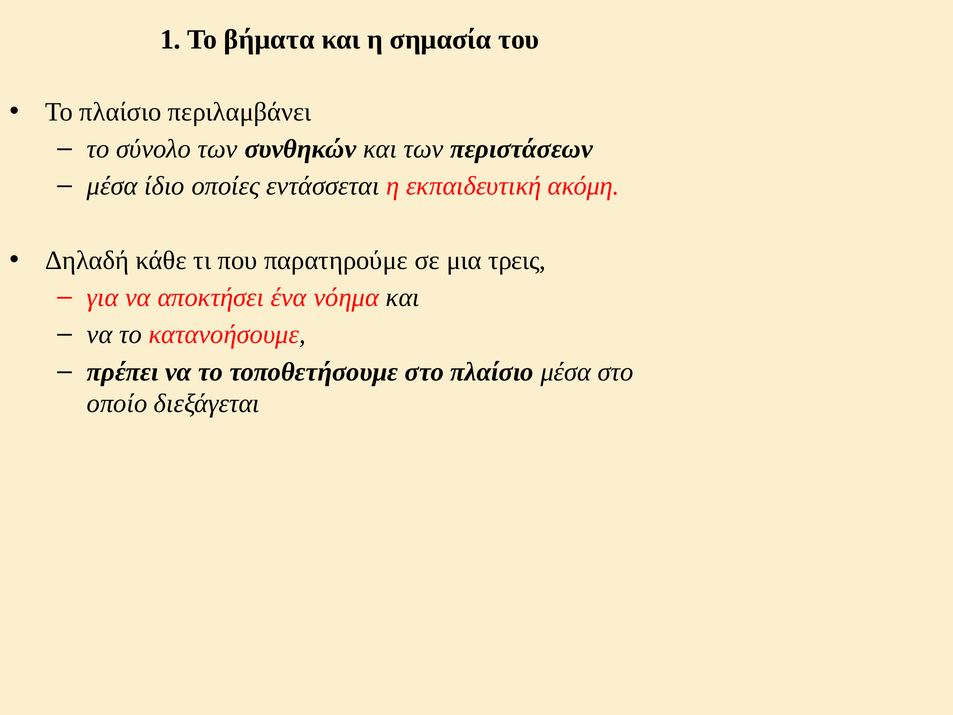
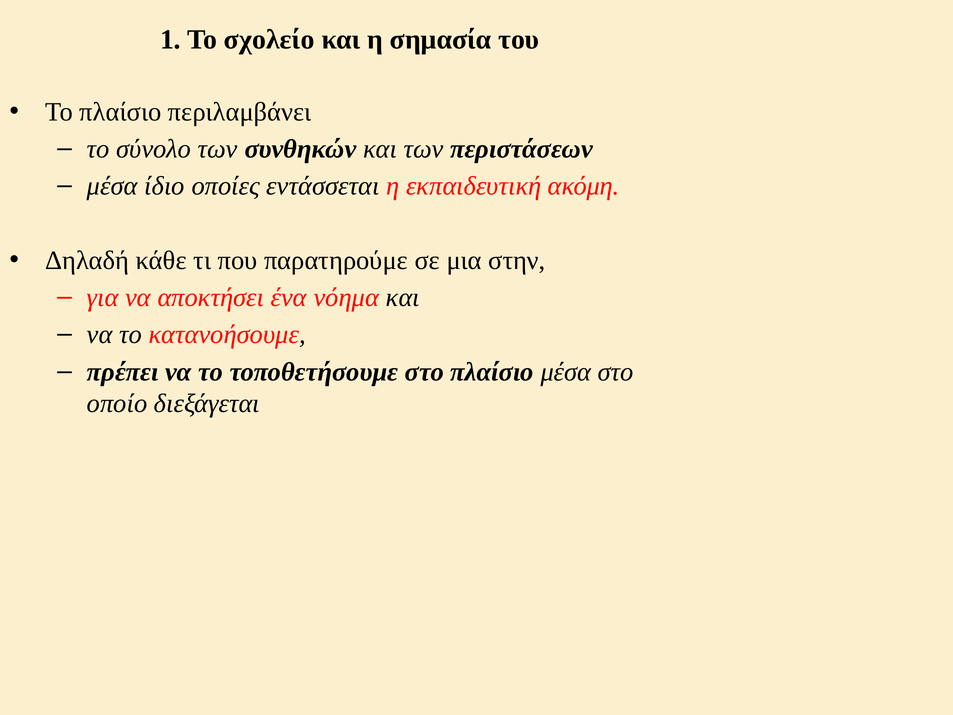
βήματα: βήματα -> σχολείο (269, 40)
τρεις: τρεις -> στην (517, 260)
